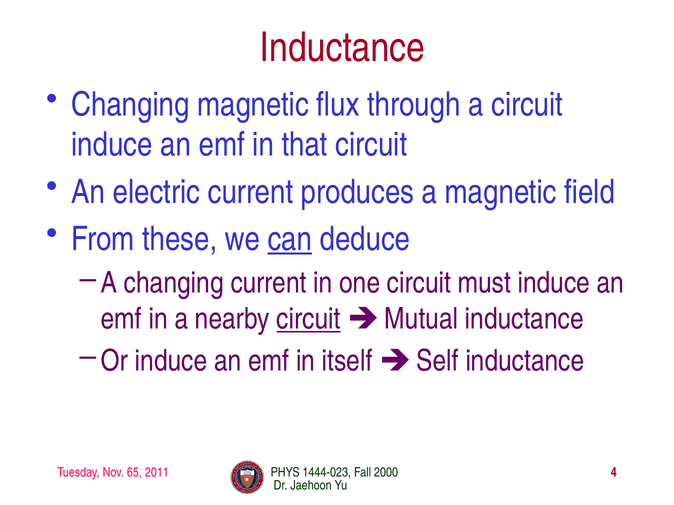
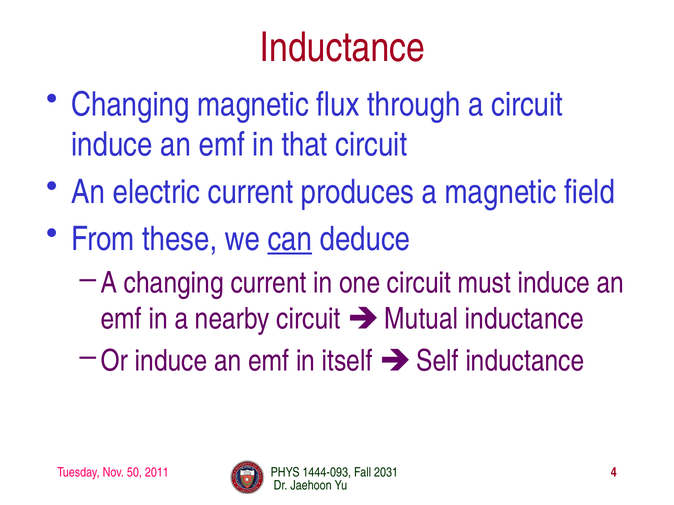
circuit underline: present -> none (308, 319)
65: 65 -> 50 (134, 473)
1444-023: 1444-023 -> 1444-093 (327, 473)
2000: 2000 -> 2031 (386, 473)
